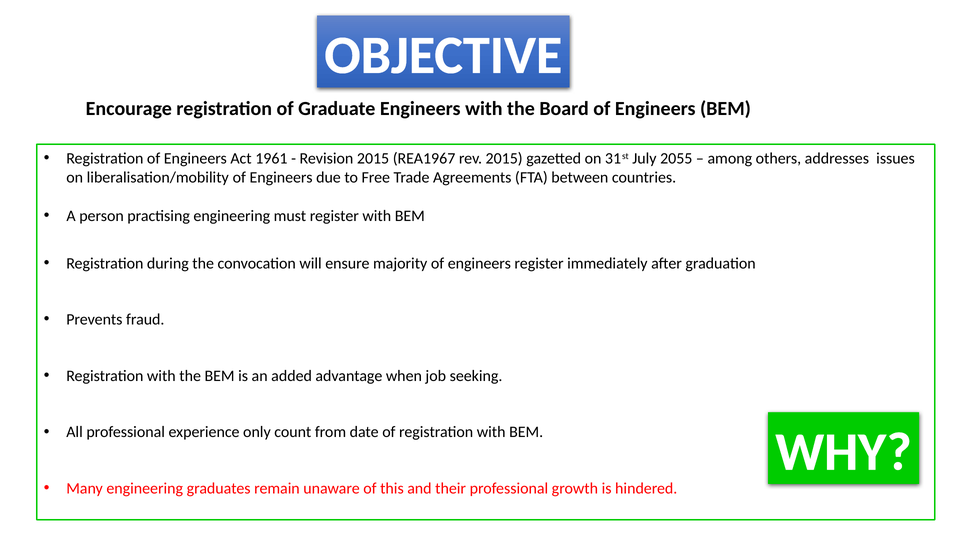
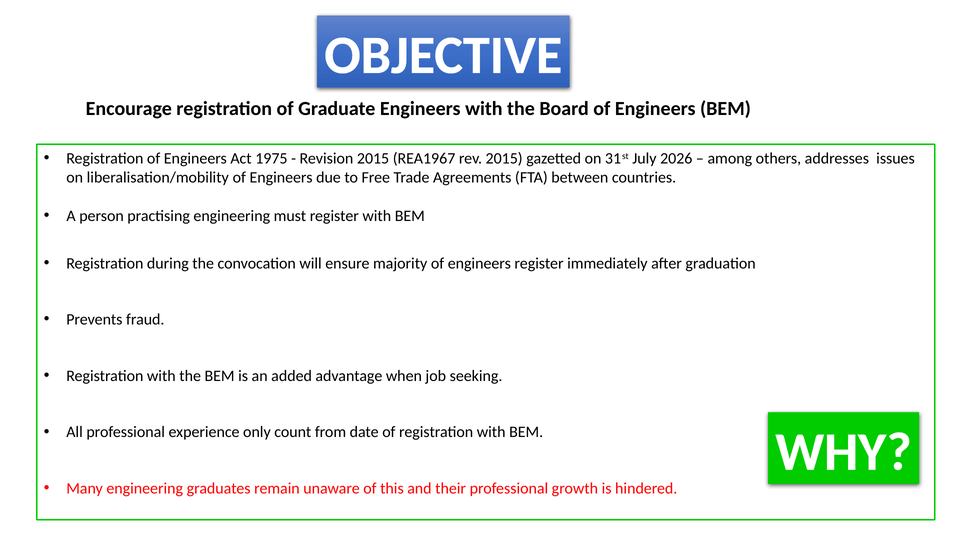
1961: 1961 -> 1975 (271, 159)
2055: 2055 -> 2026 (676, 159)
